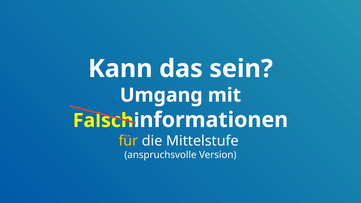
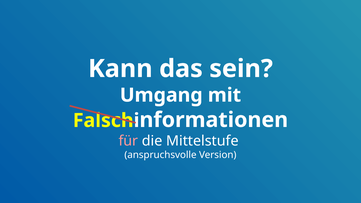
für colour: yellow -> pink (128, 141)
